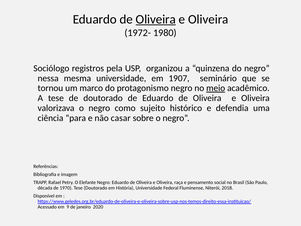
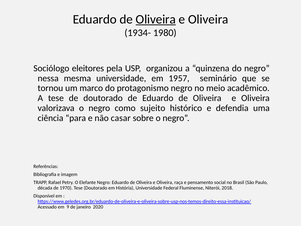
1972-: 1972- -> 1934- (138, 33)
registros: registros -> eleitores (88, 68)
1907: 1907 -> 1957 (179, 78)
meio underline: present -> none (216, 88)
